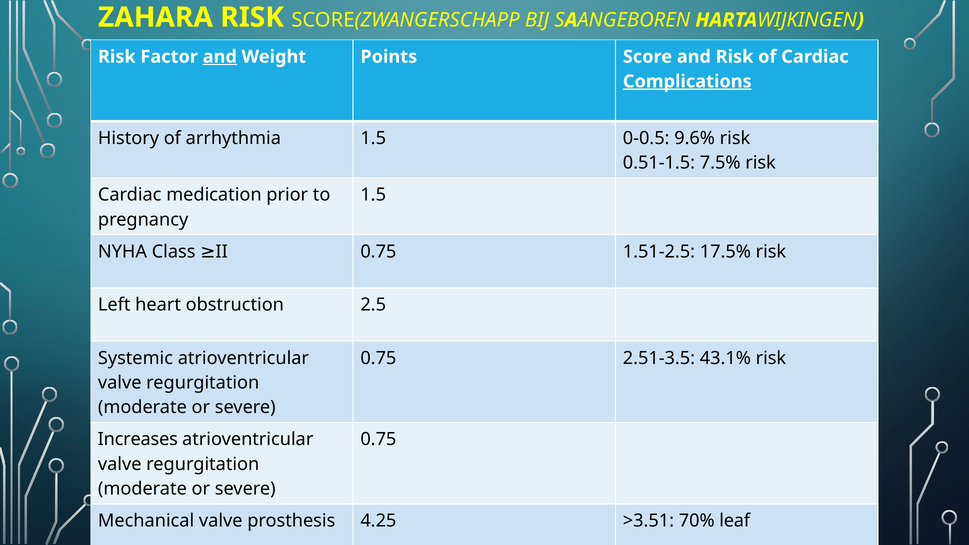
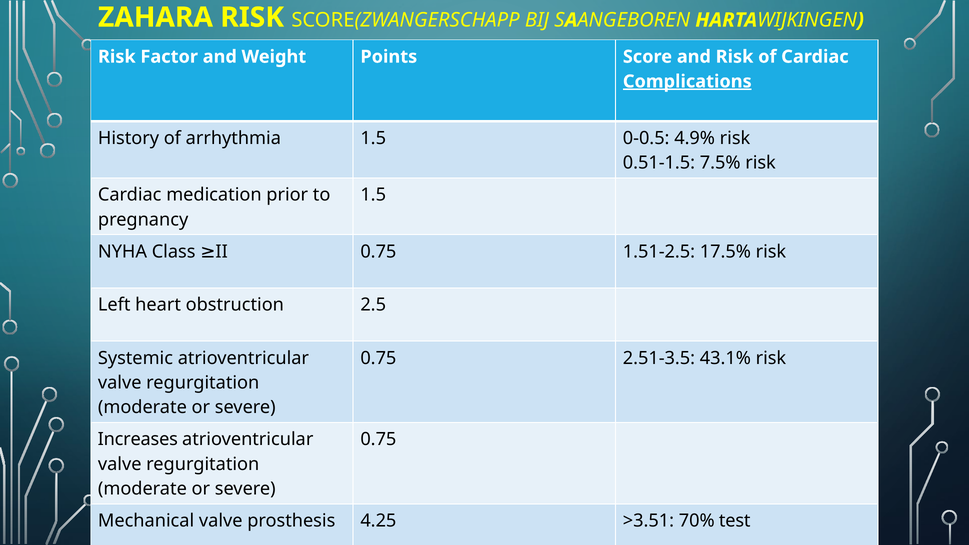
and underline: present -> none (220, 57)
9.6%: 9.6% -> 4.9% (695, 138)
leaf: leaf -> test (735, 521)
